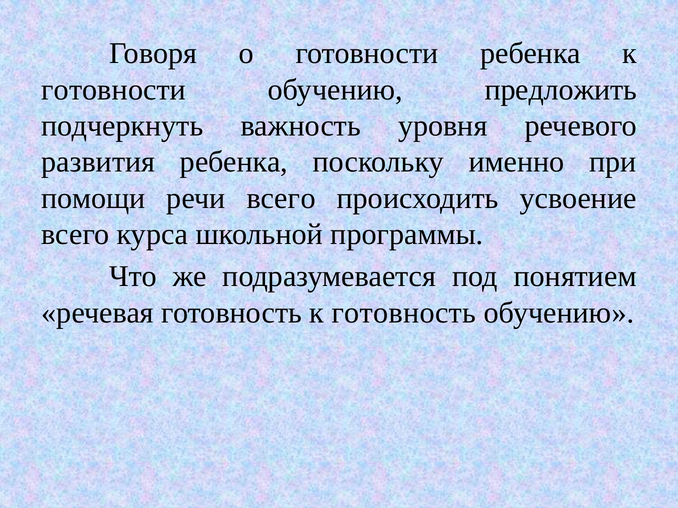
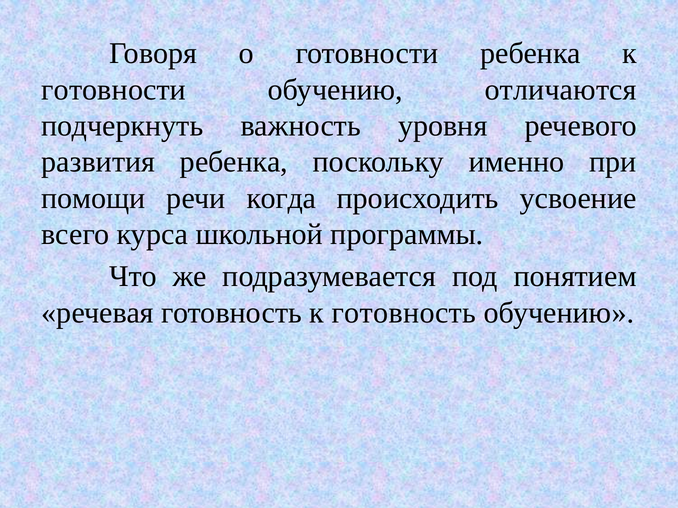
предложить: предложить -> отличаются (561, 90)
речи всего: всего -> когда (281, 198)
